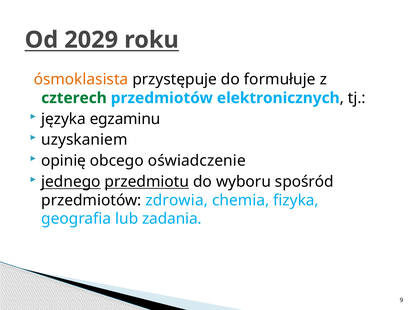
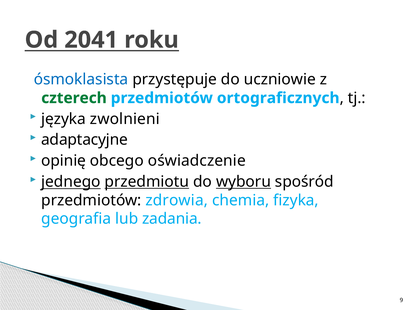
2029: 2029 -> 2041 (91, 40)
ósmoklasista colour: orange -> blue (81, 79)
formułuje: formułuje -> uczniowie (280, 79)
elektronicznych: elektronicznych -> ortograficznych (278, 98)
egzaminu: egzaminu -> zwolnieni (125, 119)
uzyskaniem: uzyskaniem -> adaptacyjne (85, 140)
wyboru underline: none -> present (243, 182)
